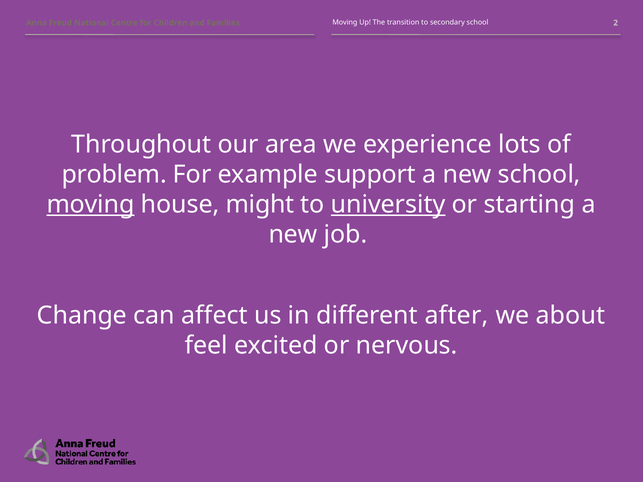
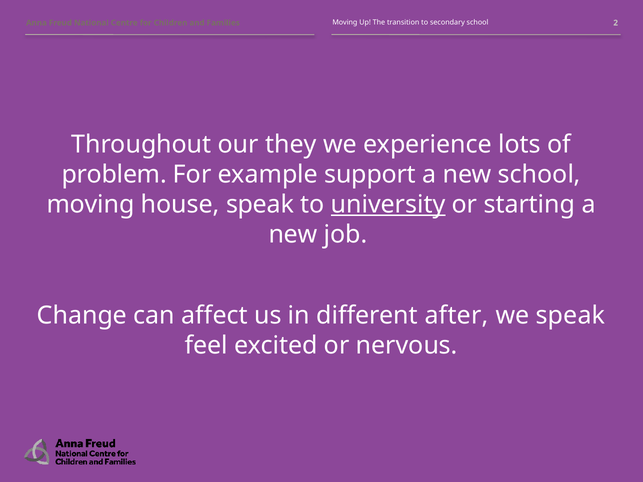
area: area -> they (291, 145)
moving underline: present -> none (91, 205)
house might: might -> speak (260, 205)
we about: about -> speak (571, 316)
